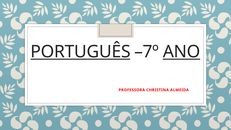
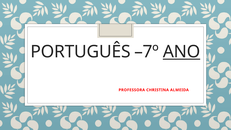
PORTUGUÊS underline: present -> none (80, 52)
